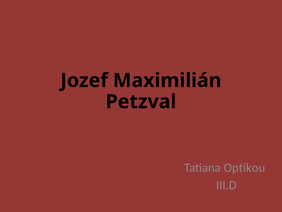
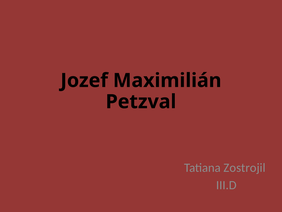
Optikou: Optikou -> Zostrojil (245, 167)
